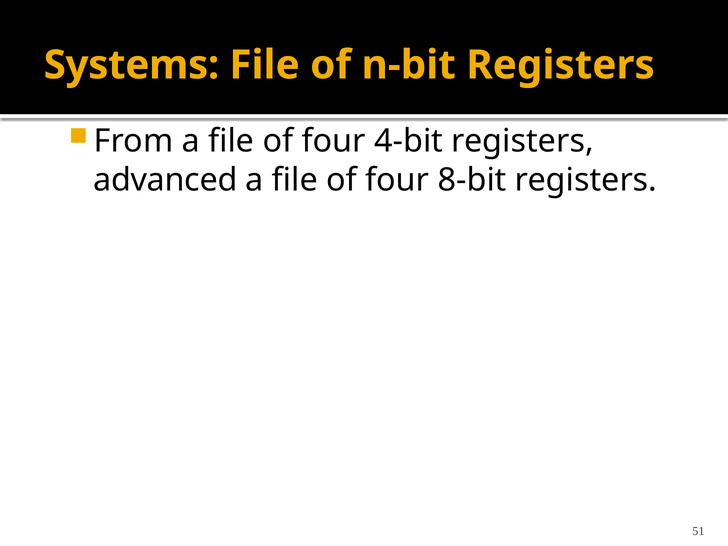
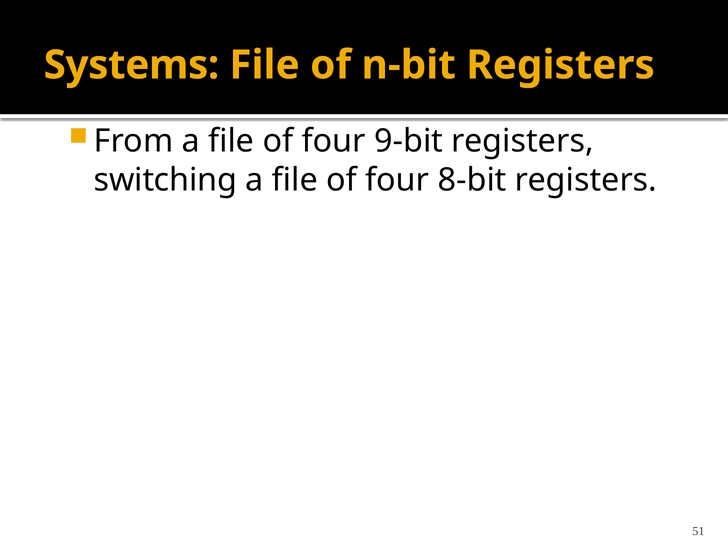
4-bit: 4-bit -> 9-bit (409, 141)
advanced: advanced -> switching (165, 180)
